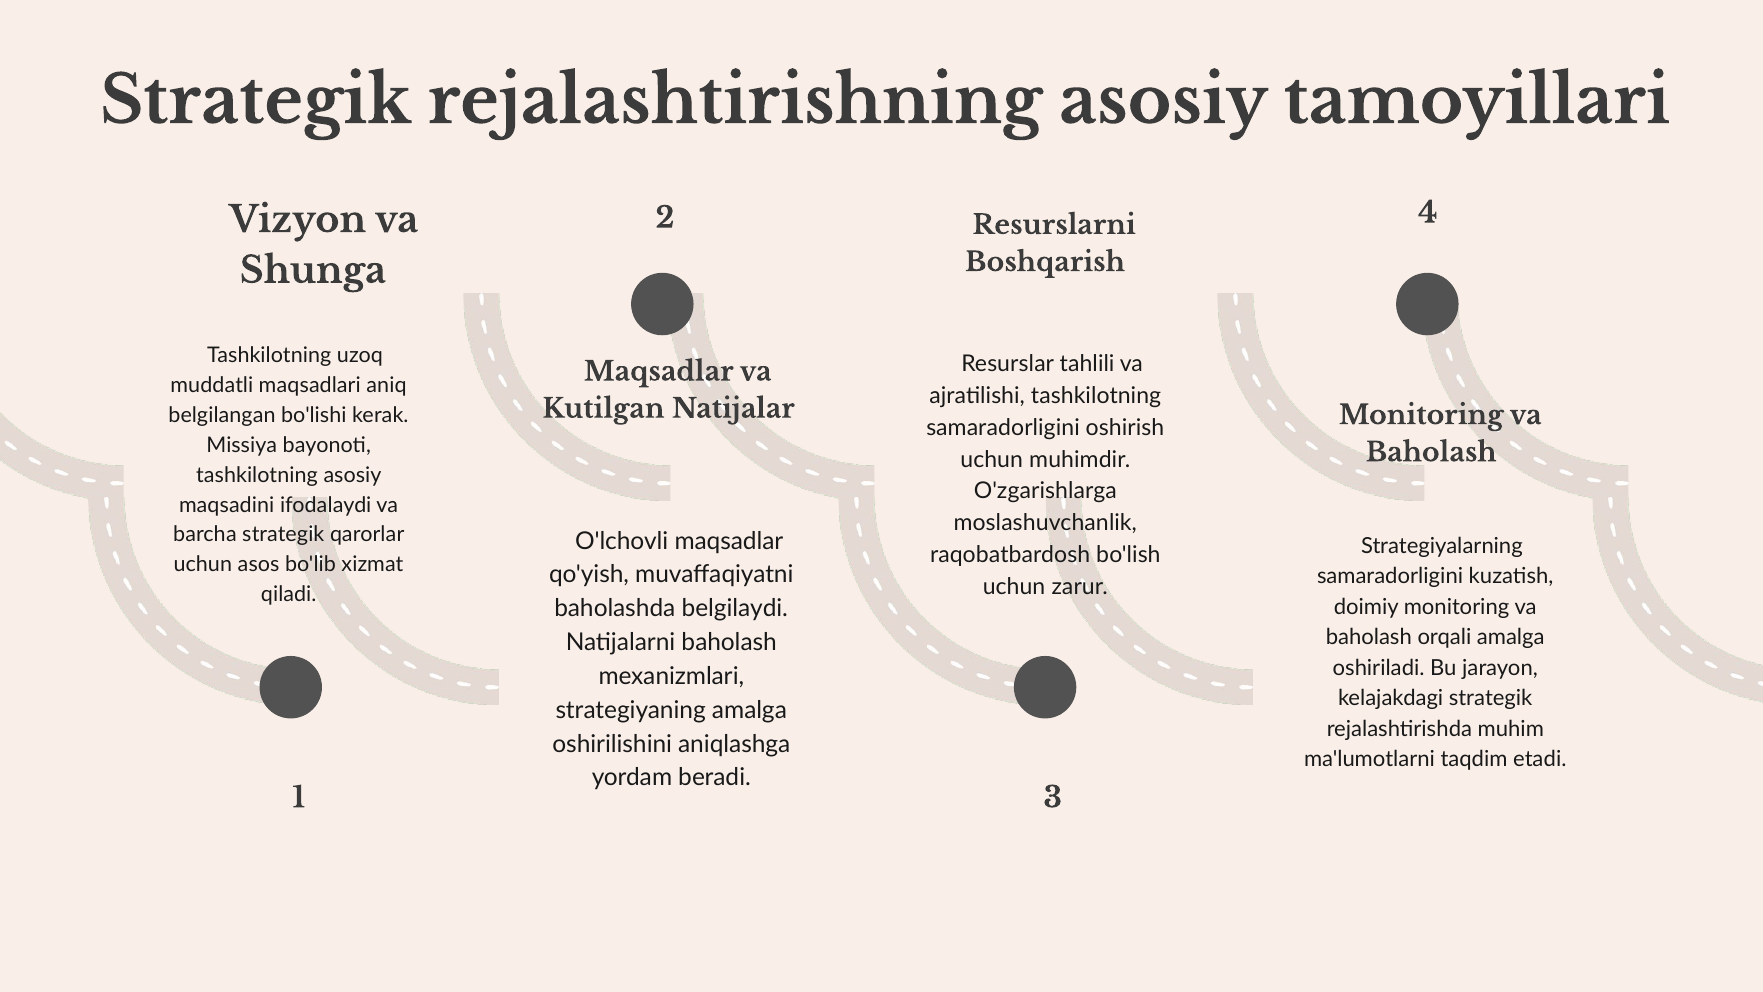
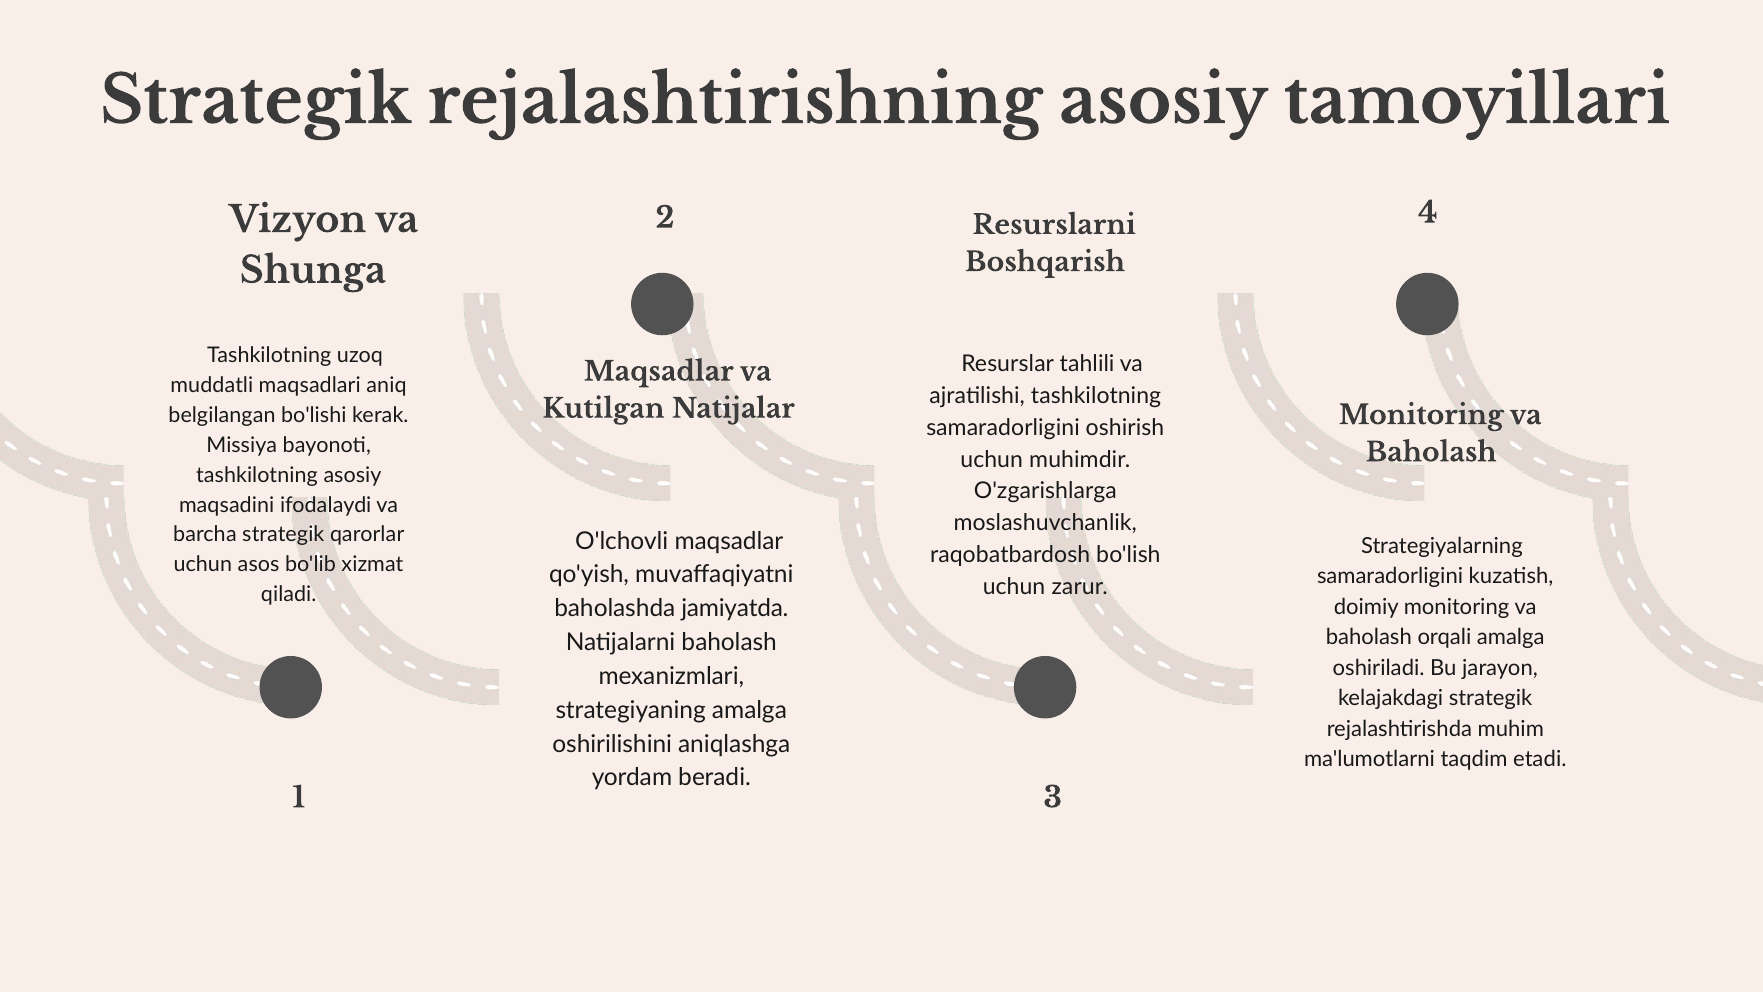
belgilaydi: belgilaydi -> jamiyatda (735, 609)
